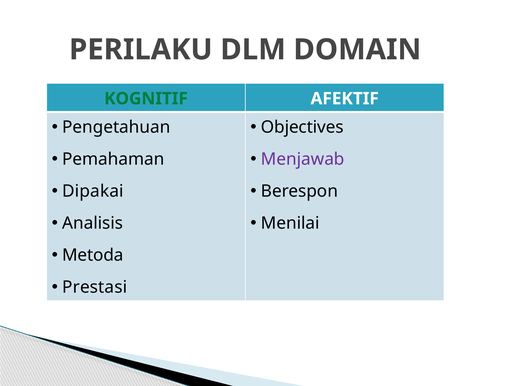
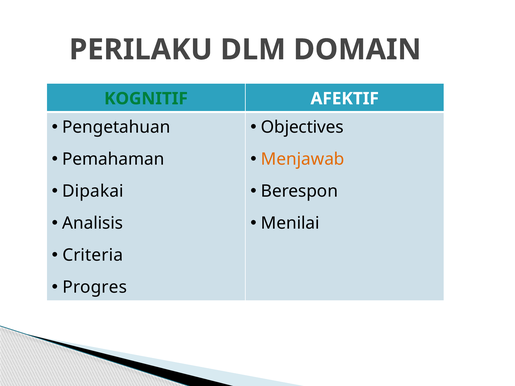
Menjawab colour: purple -> orange (303, 159)
Metoda: Metoda -> Criteria (93, 255)
Prestasi: Prestasi -> Progres (95, 287)
